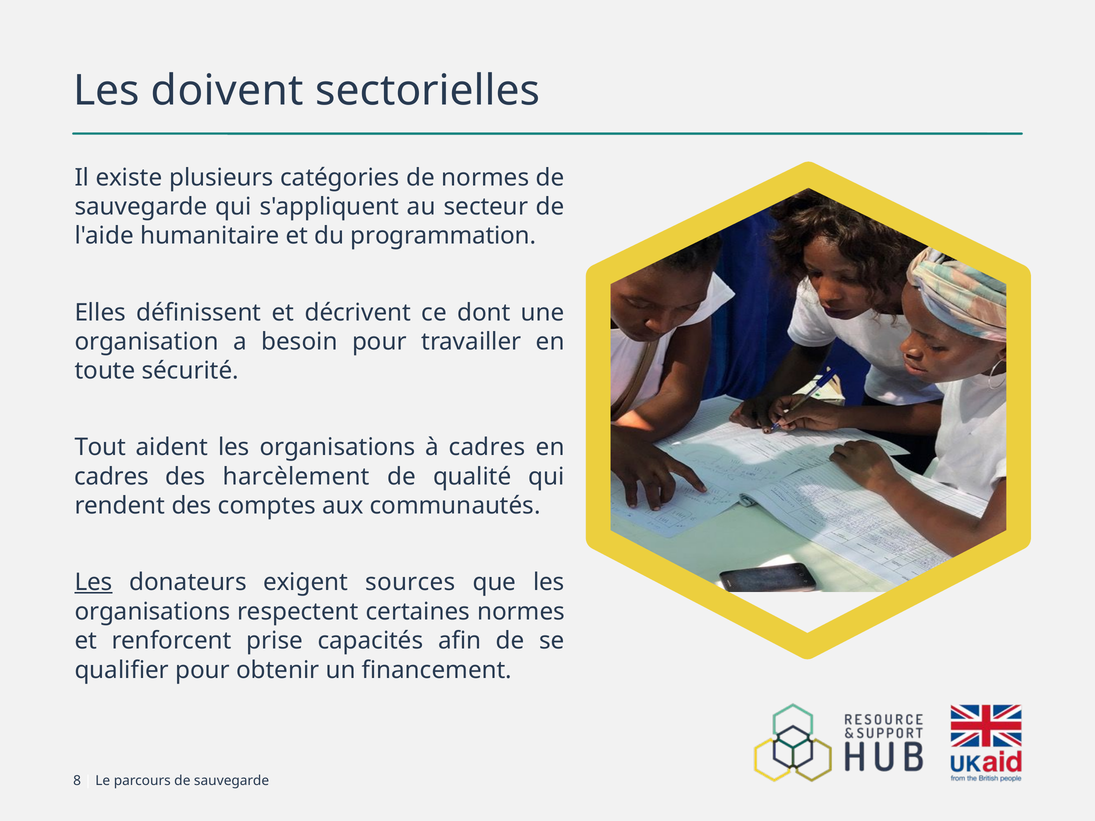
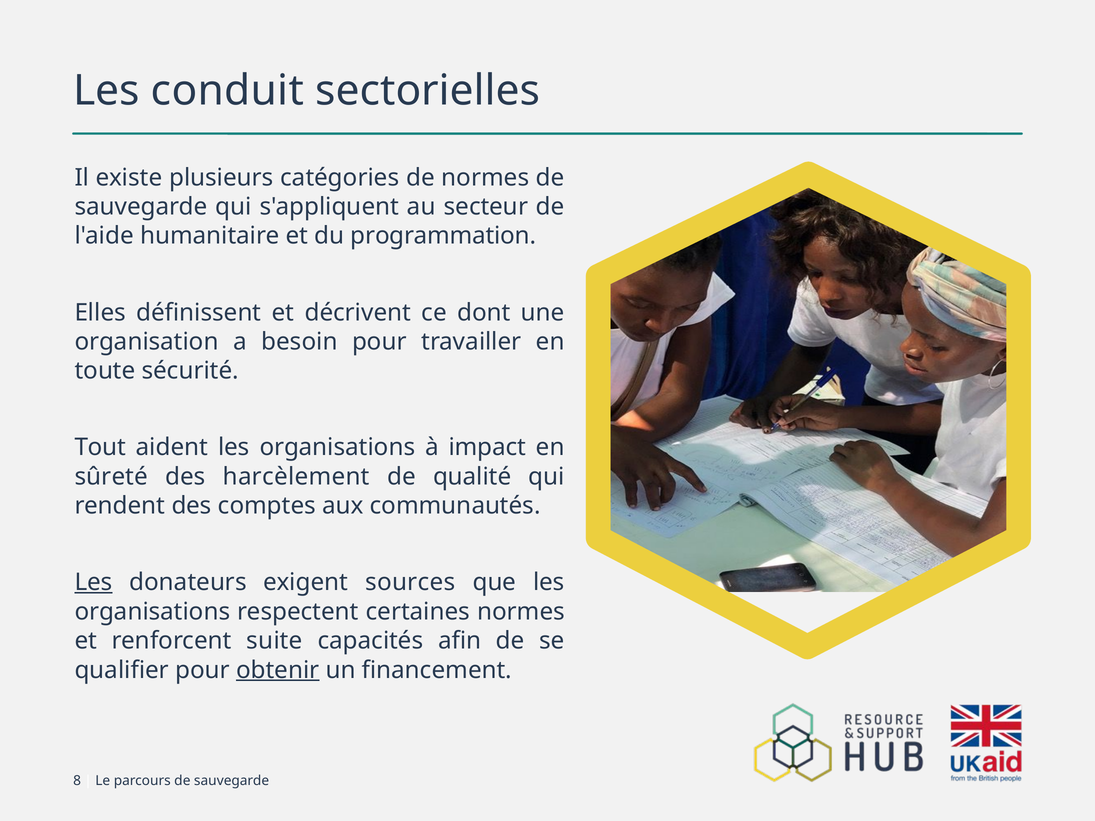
doivent: doivent -> conduit (227, 91)
à cadres: cadres -> impact (487, 448)
cadres: cadres -> sûreté (111, 477)
prise: prise -> suite (275, 641)
obtenir underline: none -> present (278, 670)
